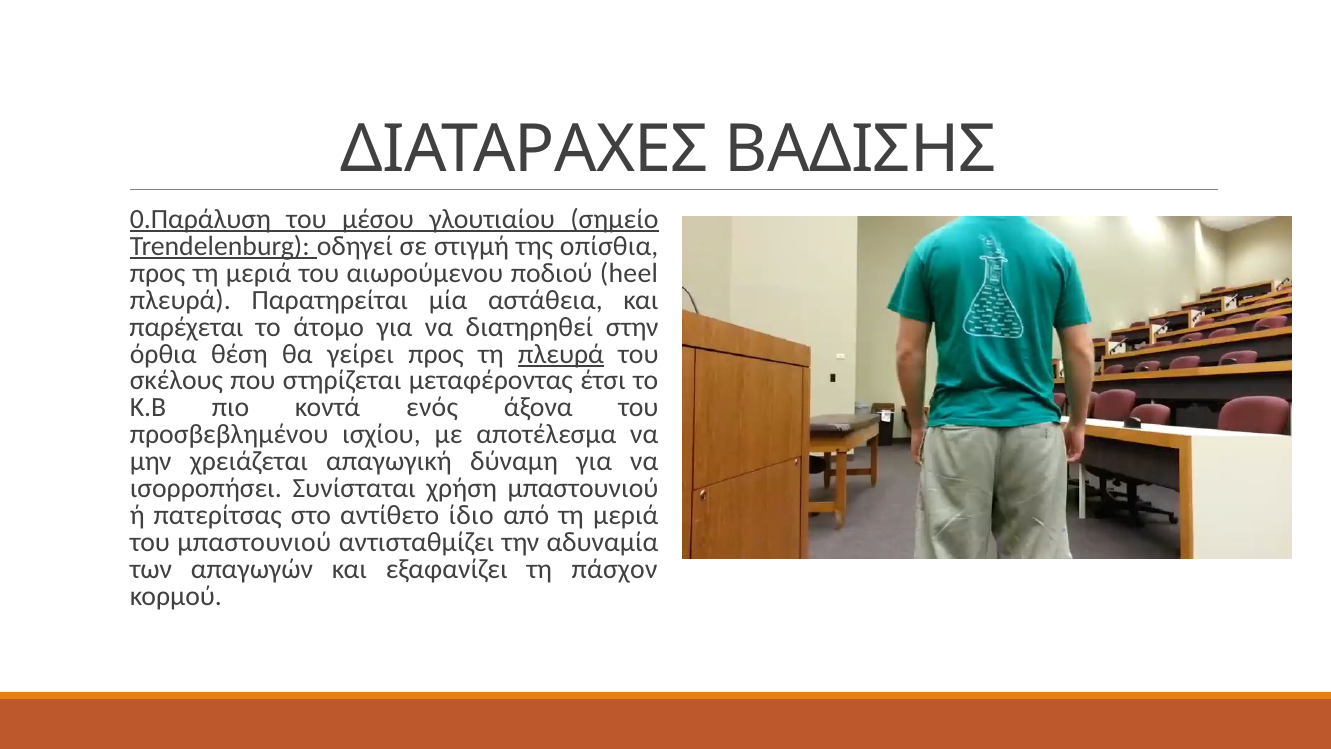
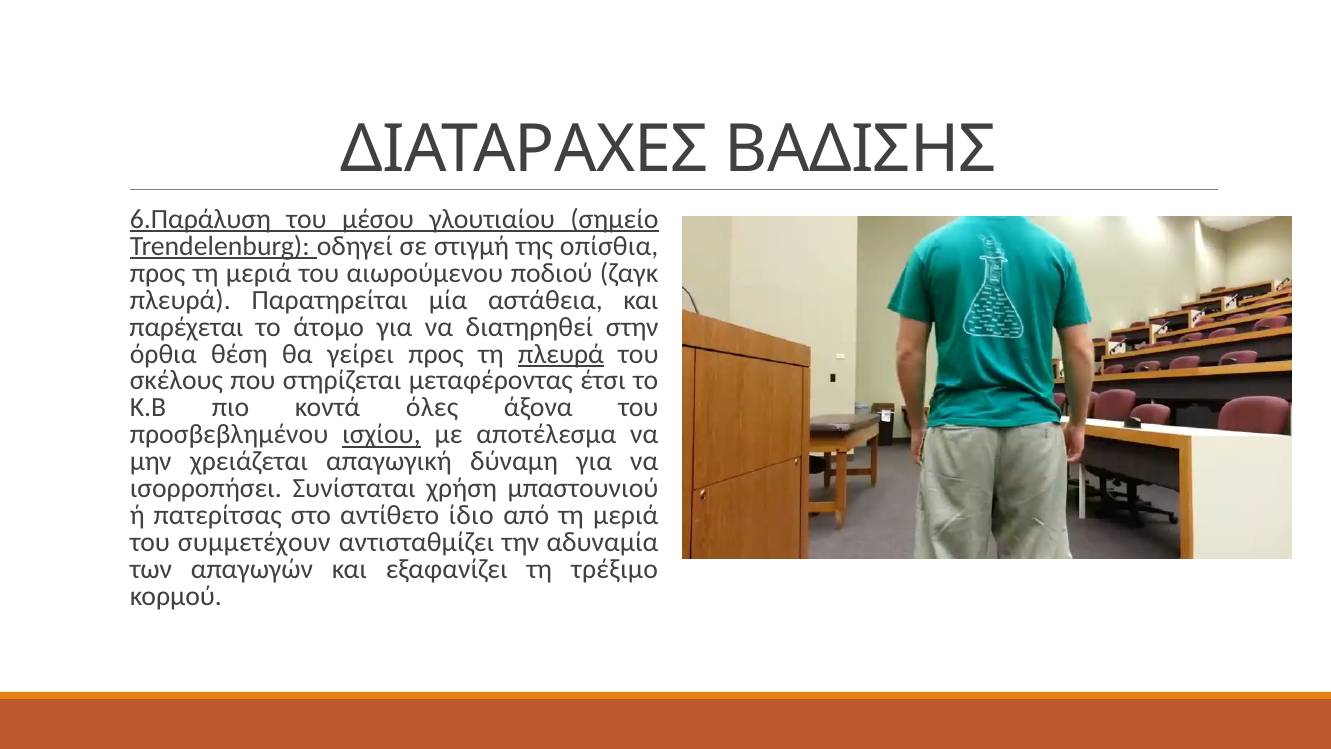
0.Παράλυση: 0.Παράλυση -> 6.Παράλυση (200, 219)
heel: heel -> ζαγκ (629, 273)
ενός: ενός -> όλες (432, 408)
ισχίου underline: none -> present (381, 435)
του μπαστουνιού: μπαστουνιού -> συμμετέχουν (254, 542)
πάσχον: πάσχον -> τρέξιμο (615, 569)
